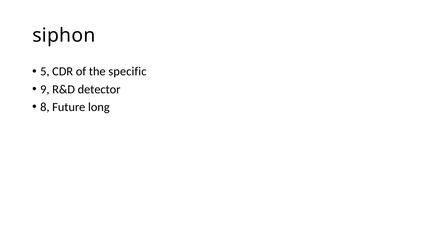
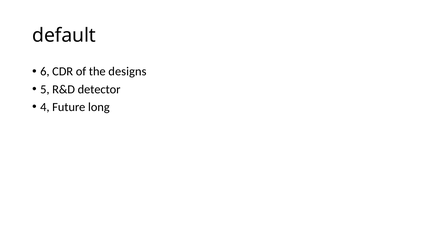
siphon: siphon -> default (64, 36)
5: 5 -> 6 (45, 72)
specific: specific -> designs (127, 72)
9: 9 -> 5 (45, 89)
8: 8 -> 4 (45, 107)
